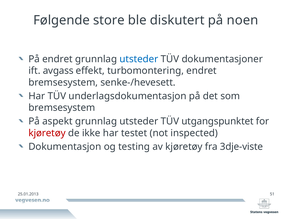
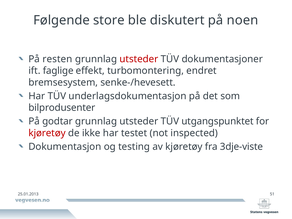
På endret: endret -> resten (57, 59)
utsteder colour: blue -> red (139, 59)
avgass: avgass -> faglige (58, 71)
bremsesystem: bremsesystem -> bilprodusenter (62, 108)
aspekt: aspekt -> godtar (57, 121)
